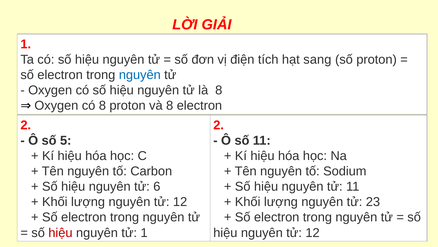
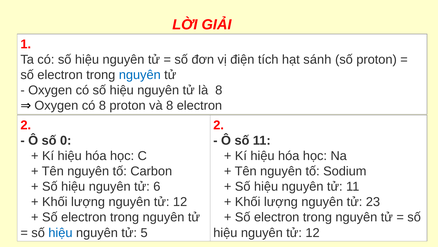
sang: sang -> sánh (317, 59)
5: 5 -> 0 (66, 140)
hiệu colour: red -> blue (60, 232)
tử 1: 1 -> 5 (144, 232)
